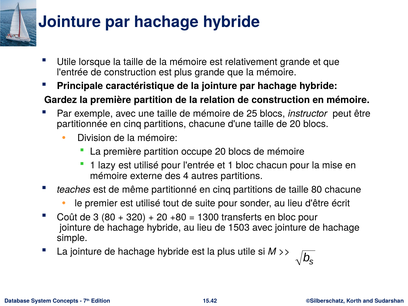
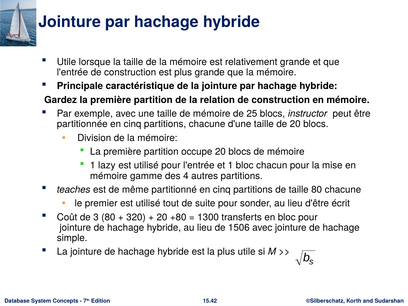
externe: externe -> gamme (146, 176)
1503: 1503 -> 1506 (239, 228)
